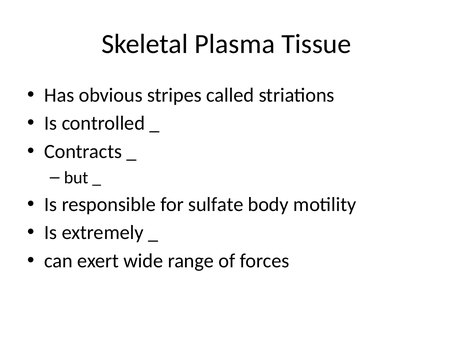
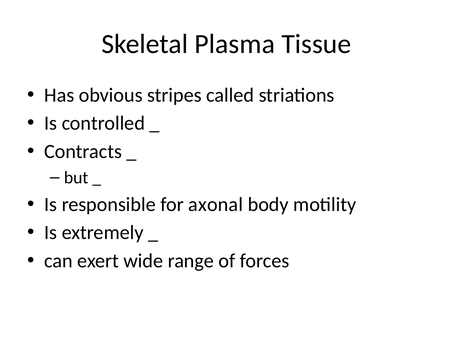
sulfate: sulfate -> axonal (216, 204)
